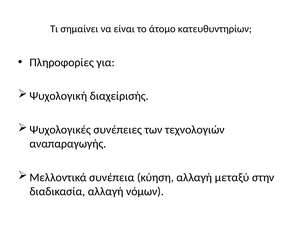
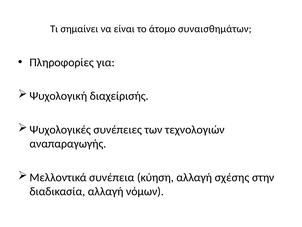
κατευθυντηρίων: κατευθυντηρίων -> συναισθημάτων (215, 29)
μεταξύ: μεταξύ -> σχέσης (232, 177)
